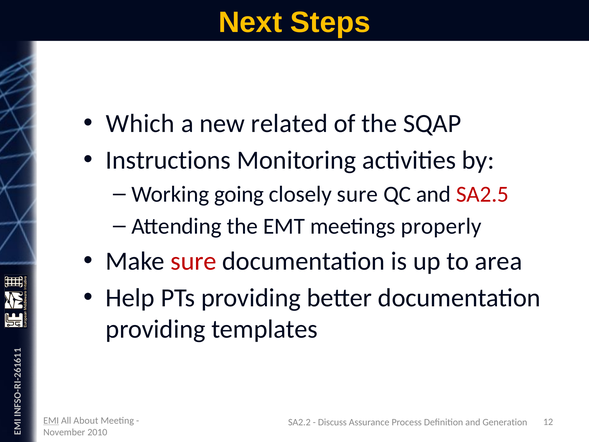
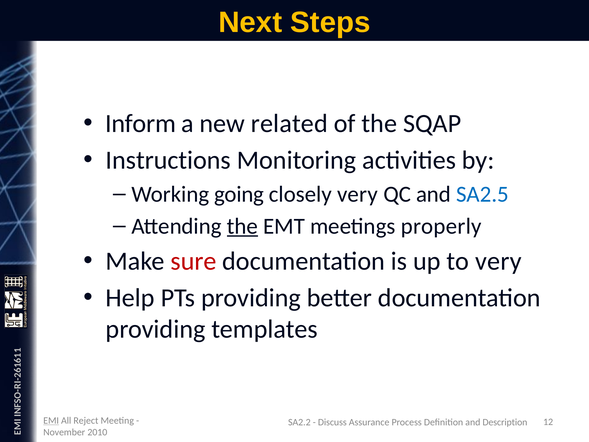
Which: Which -> Inform (141, 124)
closely sure: sure -> very (357, 194)
SA2.5 colour: red -> blue (482, 194)
the underline: none -> present (242, 226)
to area: area -> very (498, 261)
About: About -> Reject (86, 420)
Generation: Generation -> Description (505, 422)
